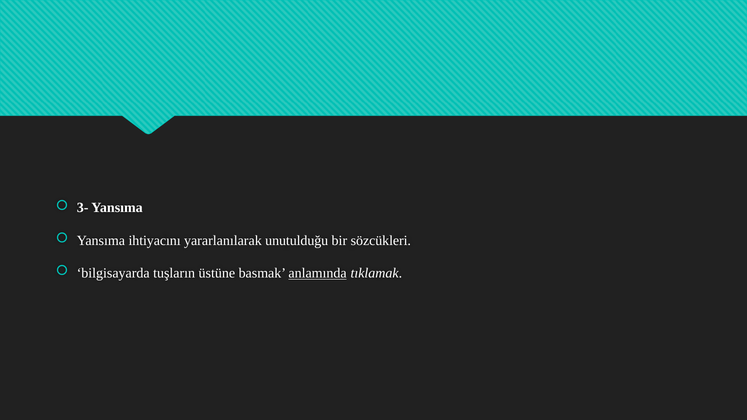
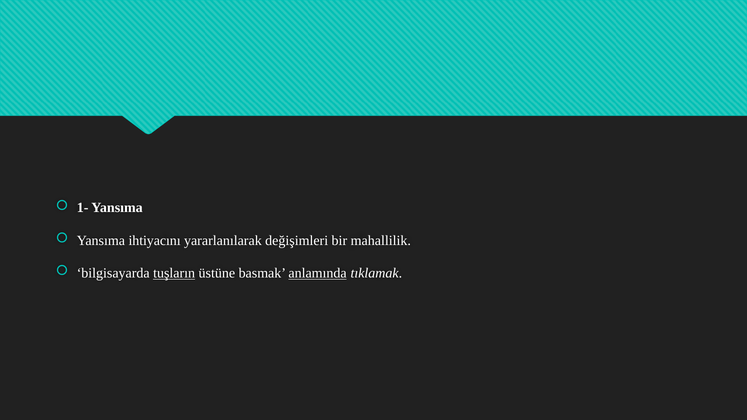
3-: 3- -> 1- (83, 208)
unutulduğu: unutulduğu -> değişimleri (297, 241)
sözcükleri: sözcükleri -> mahallilik (381, 241)
tuşların underline: none -> present (174, 273)
